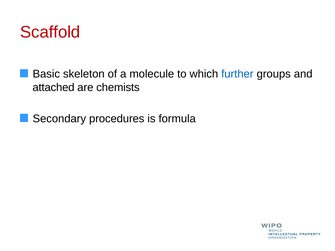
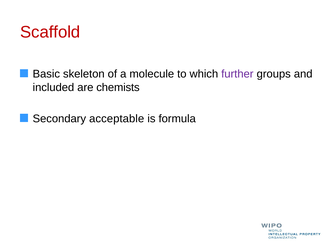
further colour: blue -> purple (237, 74)
attached: attached -> included (53, 88)
procedures: procedures -> acceptable (117, 119)
